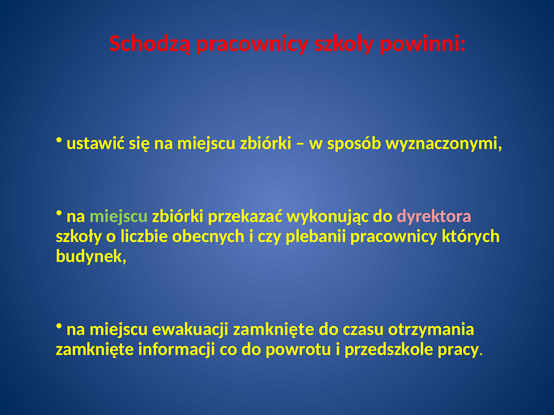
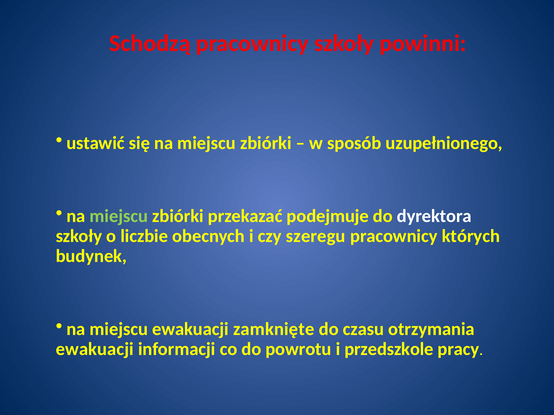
wyznaczonymi: wyznaczonymi -> uzupełnionego (444, 143)
wykonując: wykonując -> podejmuje (328, 216)
dyrektora colour: pink -> white (434, 216)
plebanii: plebanii -> szeregu (316, 236)
zamknięte: zamknięte -> ewakuacji (95, 349)
